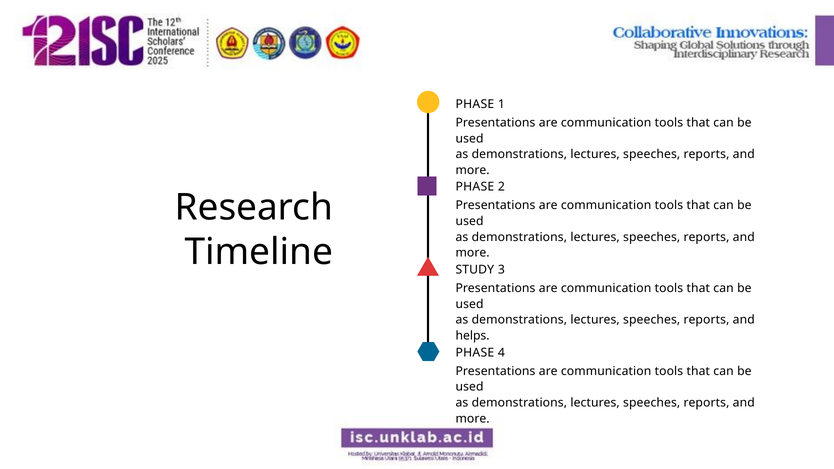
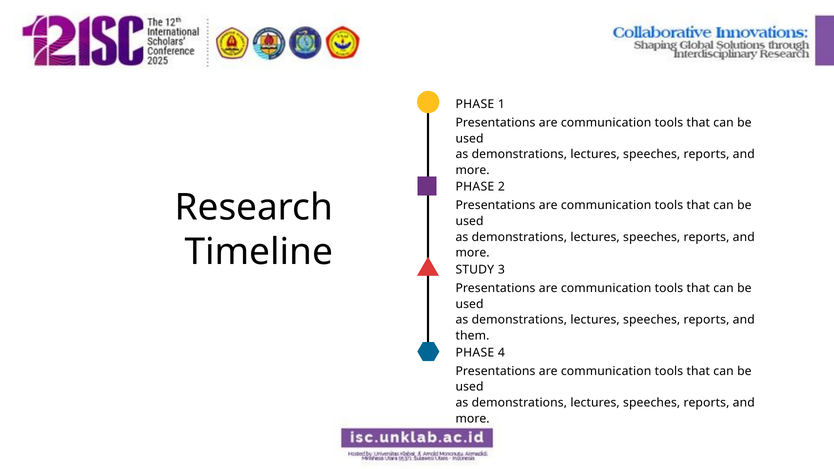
helps: helps -> them (472, 336)
